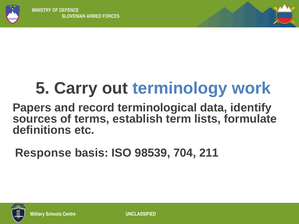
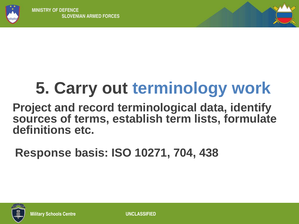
Papers: Papers -> Project (32, 108)
98539: 98539 -> 10271 (153, 153)
211: 211 -> 438 (209, 153)
